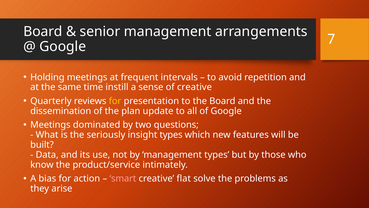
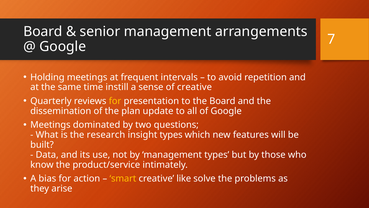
seriously: seriously -> research (106, 135)
smart colour: pink -> yellow (123, 178)
flat: flat -> like (184, 178)
